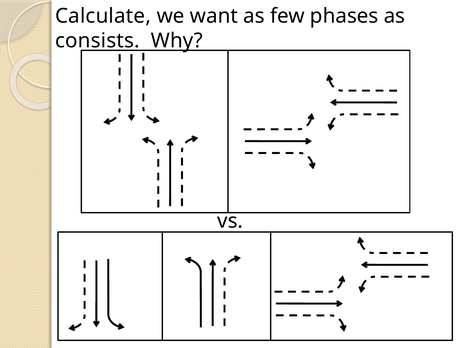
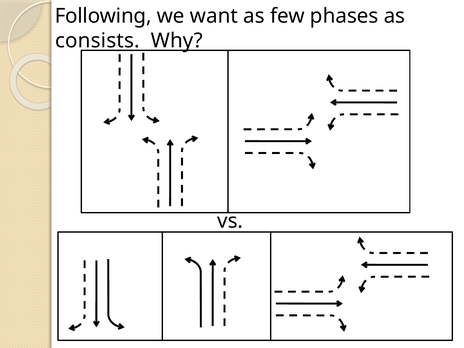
Calculate: Calculate -> Following (103, 16)
